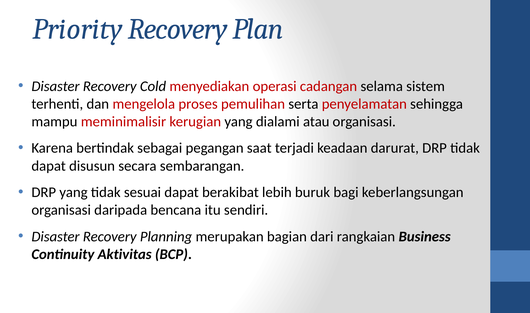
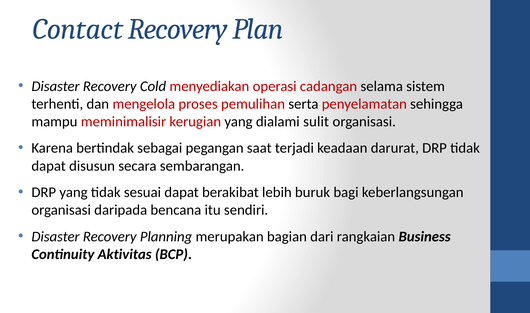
Priority: Priority -> Contact (78, 29)
atau: atau -> sulit (316, 122)
